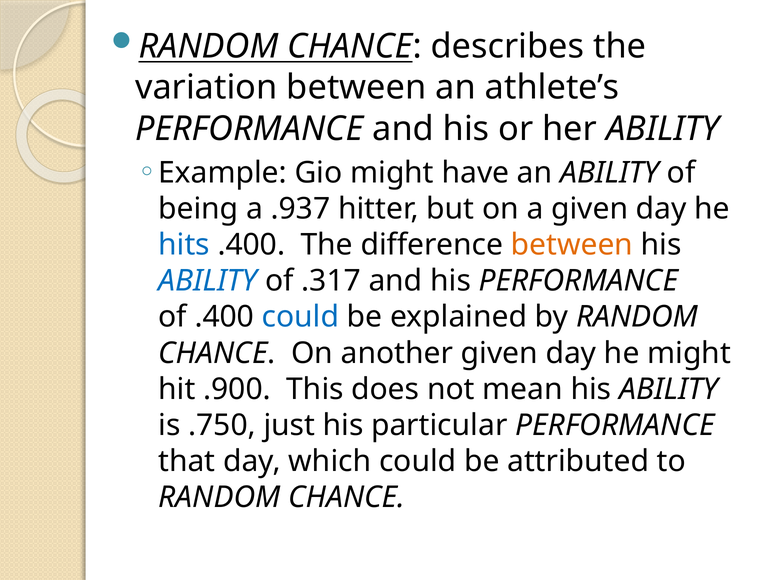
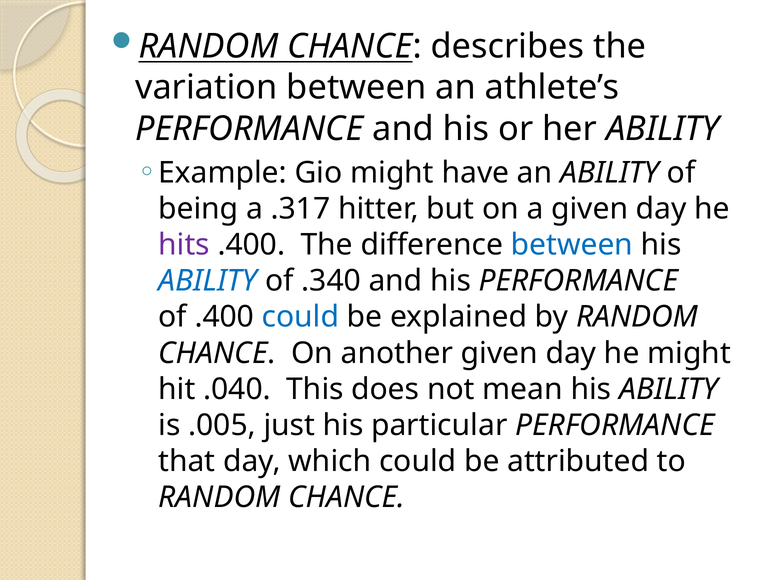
.937: .937 -> .317 (301, 209)
hits colour: blue -> purple (184, 245)
between colour: orange -> blue (572, 245)
.317: .317 -> .340 (331, 281)
.900: .900 -> .040 (237, 389)
.750: .750 -> .005 (222, 425)
